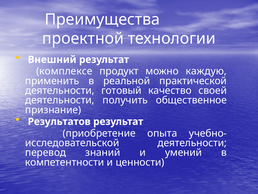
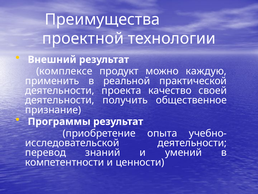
готовый: готовый -> проекта (121, 90)
Результатов: Результатов -> Программы (59, 121)
